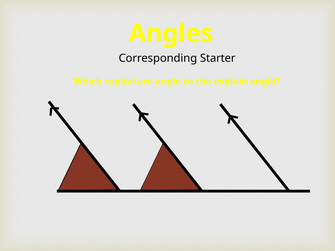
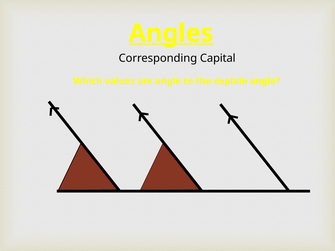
Angles underline: none -> present (171, 34)
Starter: Starter -> Capital (218, 58)
capital: capital -> values (120, 81)
